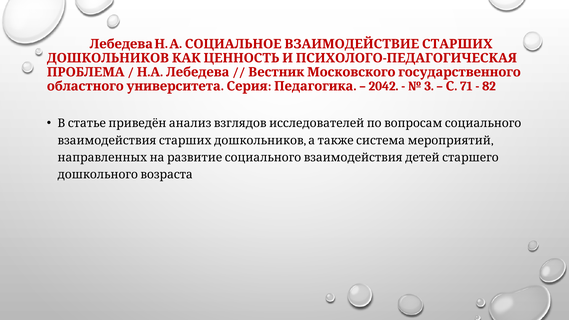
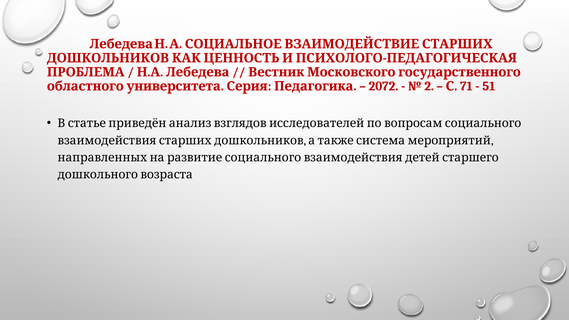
2042: 2042 -> 2072 (383, 86)
3: 3 -> 2 (429, 86)
82: 82 -> 51 (489, 86)
